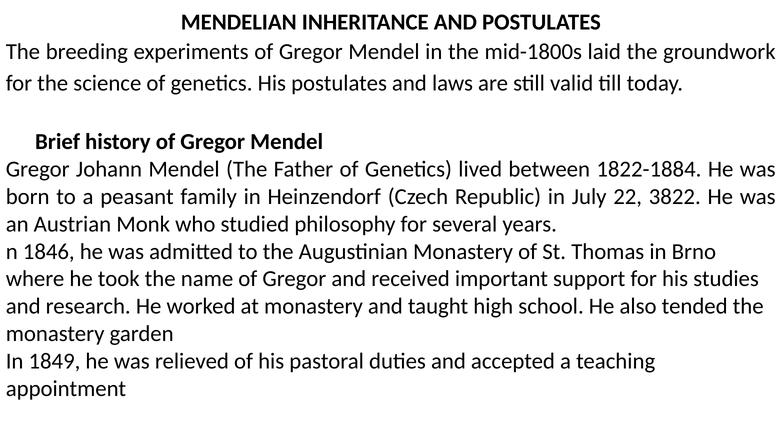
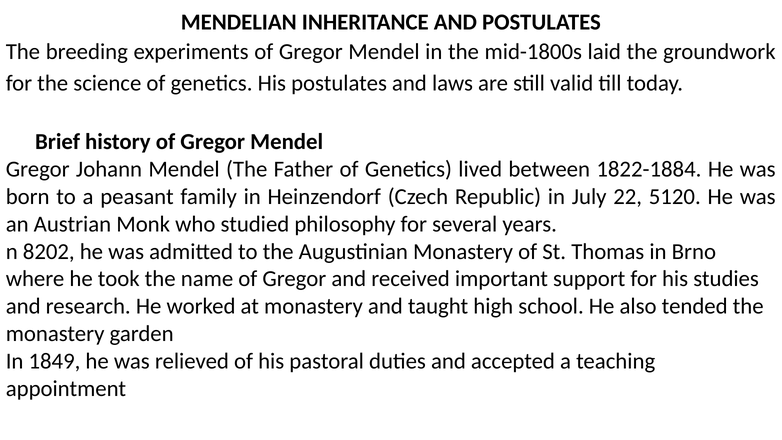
3822: 3822 -> 5120 (675, 197)
1846: 1846 -> 8202 (49, 251)
